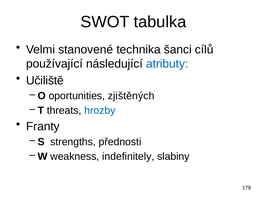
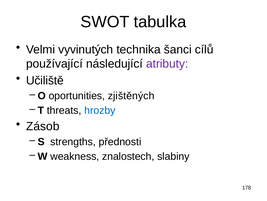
stanovené: stanovené -> vyvinutých (86, 49)
atributy colour: blue -> purple (167, 64)
Franty: Franty -> Zásob (43, 126)
indefinitely: indefinitely -> znalostech (128, 156)
